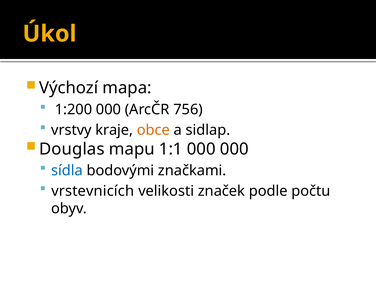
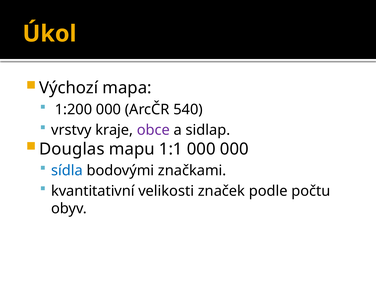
756: 756 -> 540 (188, 110)
obce colour: orange -> purple (153, 130)
vrstevnicích: vrstevnicích -> kvantitativní (93, 191)
